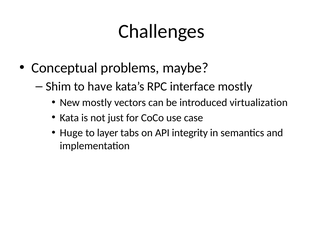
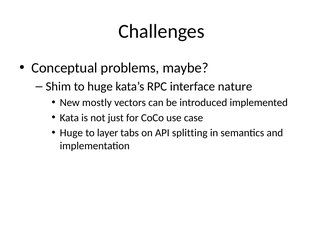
to have: have -> huge (100, 86)
interface mostly: mostly -> nature (235, 86)
virtualization: virtualization -> implemented (259, 102)
integrity: integrity -> splitting (190, 132)
